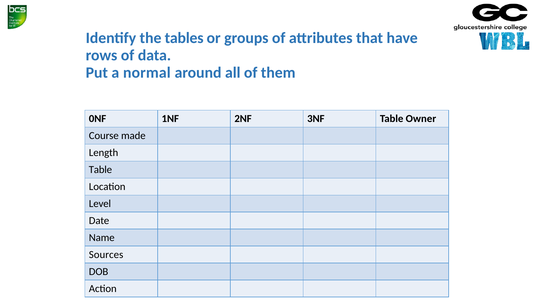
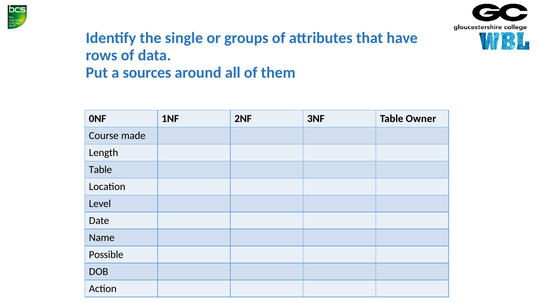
tables: tables -> single (184, 38)
normal: normal -> sources (147, 73)
Sources: Sources -> Possible (106, 255)
